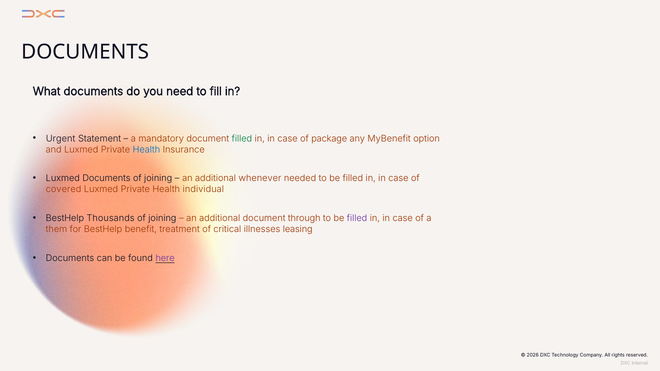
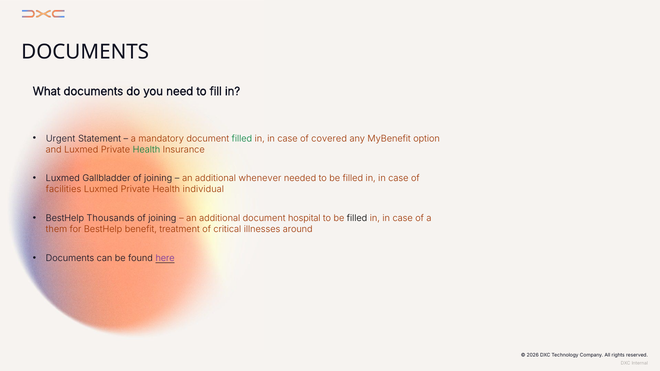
package: package -> covered (329, 139)
Health colour: blue -> green (146, 150)
Luxmed Documents: Documents -> Gallbladder (106, 178)
covered: covered -> facilities (64, 189)
through: through -> hospital (304, 218)
filled colour: purple -> black (357, 218)
leasing: leasing -> around (298, 229)
